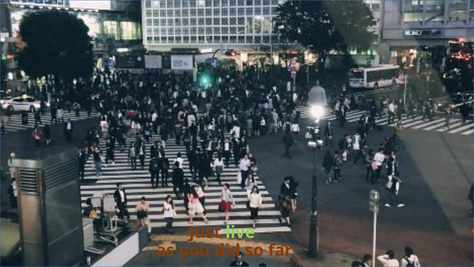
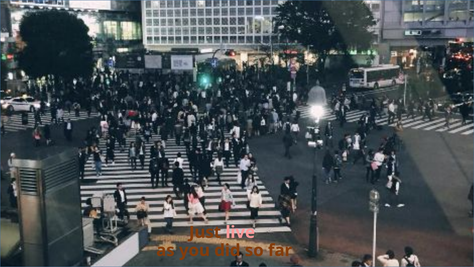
live colour: light green -> pink (240, 232)
